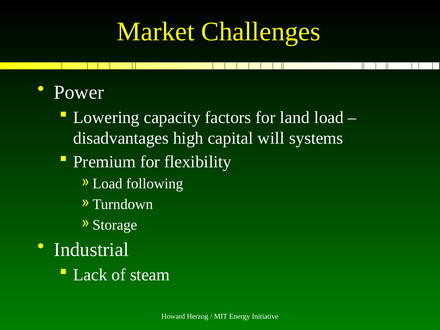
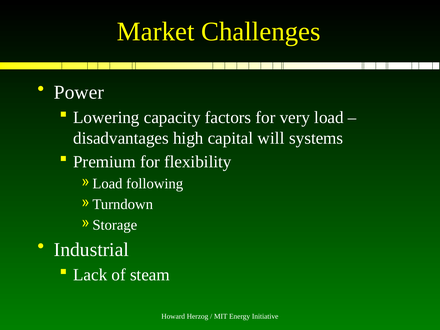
land: land -> very (295, 118)
